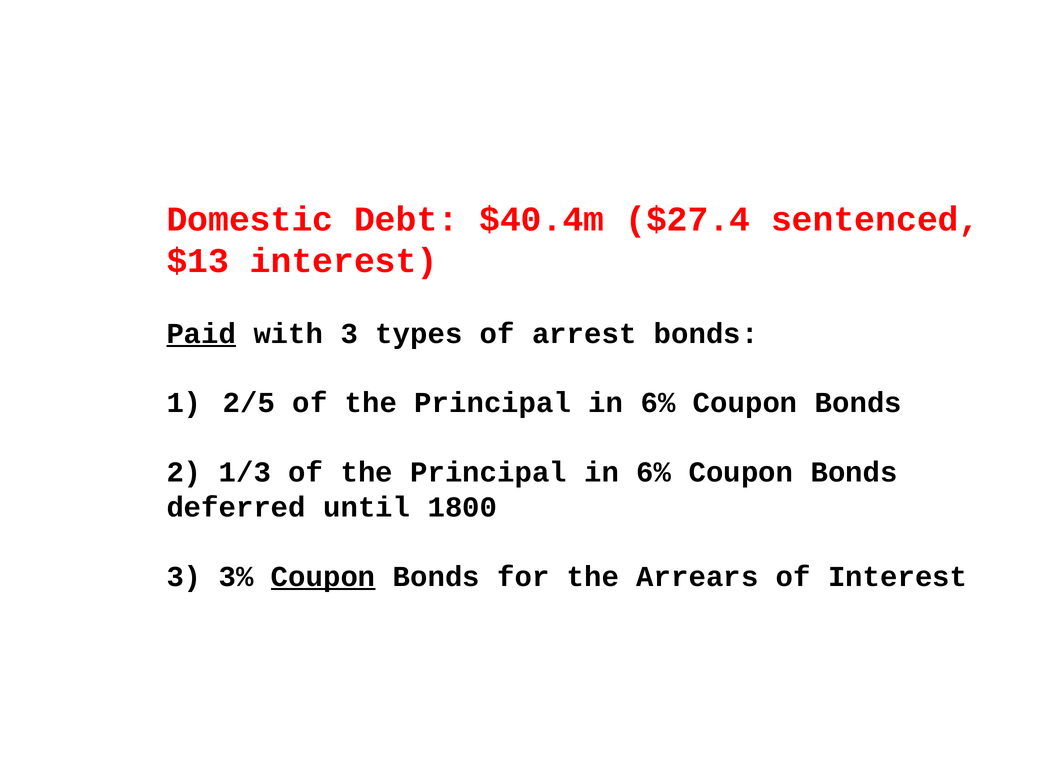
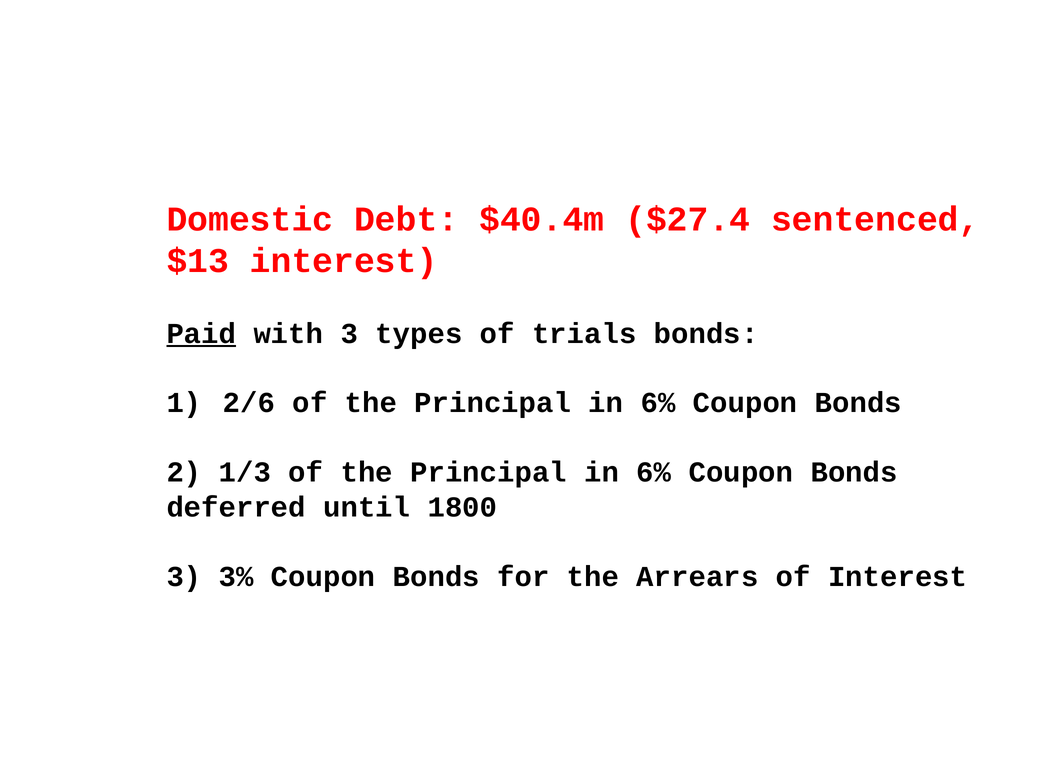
arrest: arrest -> trials (584, 334)
2/5: 2/5 -> 2/6 (249, 403)
Coupon underline: present -> none (323, 577)
